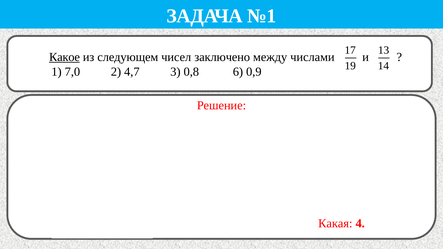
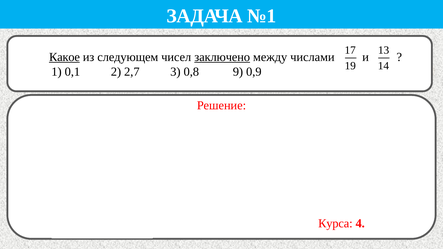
заключено underline: none -> present (222, 57)
7,0: 7,0 -> 0,1 (72, 72)
4,7: 4,7 -> 2,7 (132, 72)
0,8 6: 6 -> 9 (238, 72)
Какая: Какая -> Курса (335, 224)
